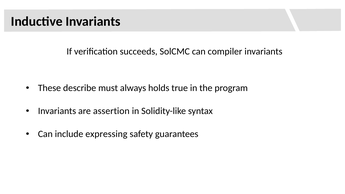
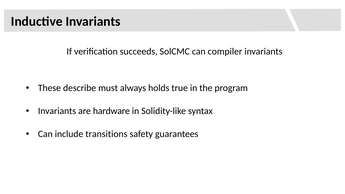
assertion: assertion -> hardware (111, 111)
expressing: expressing -> transitions (106, 134)
